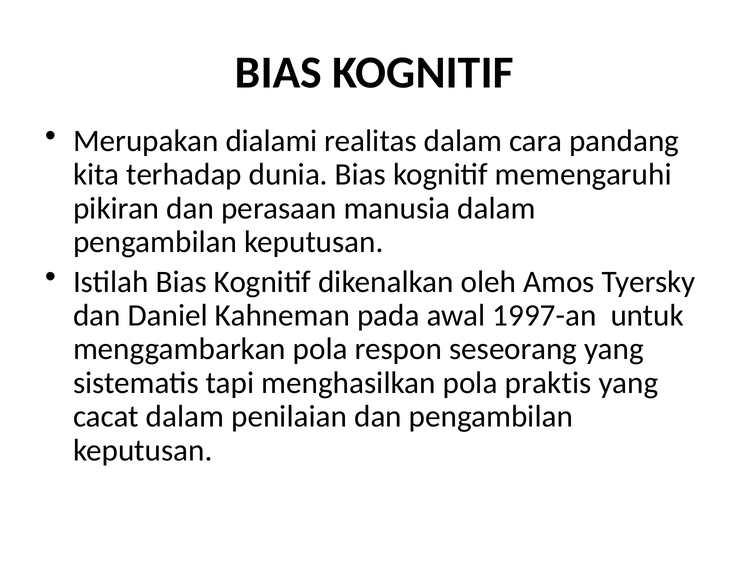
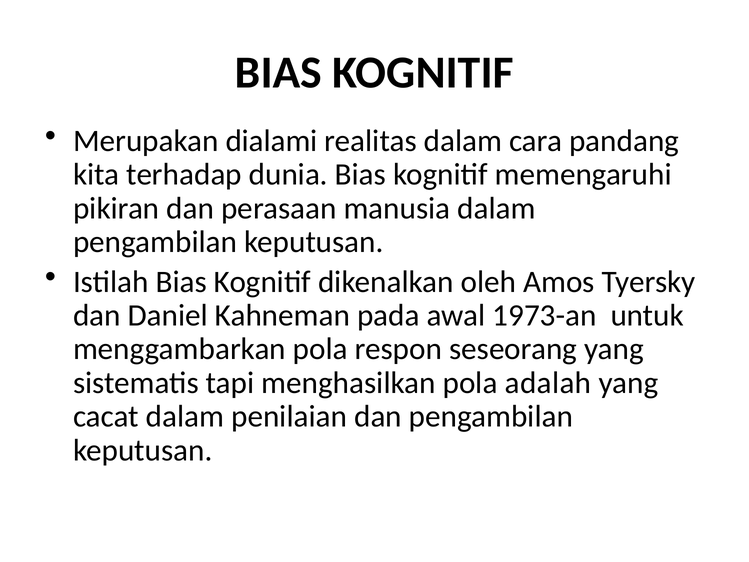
1997-an: 1997-an -> 1973-an (544, 315)
praktis: praktis -> adalah (548, 383)
